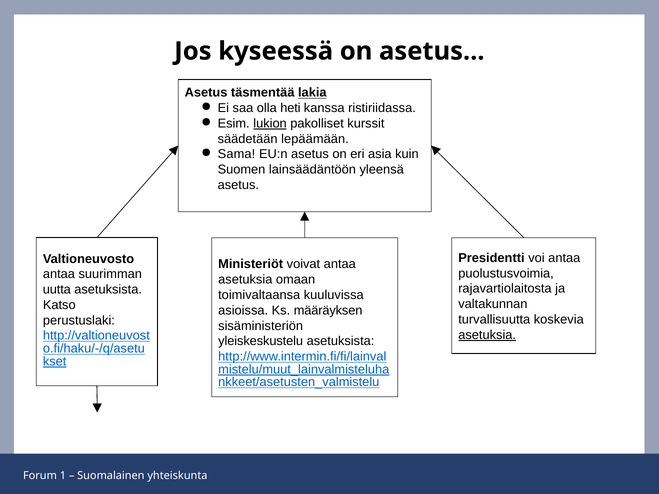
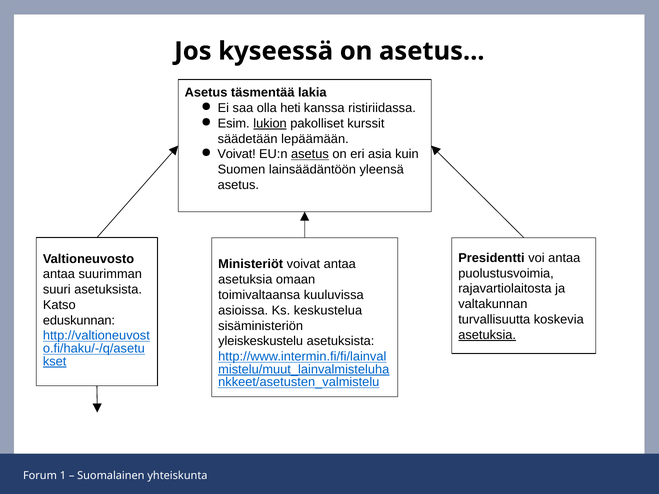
lakia underline: present -> none (312, 93)
Sama: Sama -> Voivat (237, 154)
asetus underline: none -> present (310, 154)
uutta: uutta -> suuri (57, 290)
määräyksen: määräyksen -> keskustelua (328, 311)
perustuslaki: perustuslaki -> eduskunnan (79, 320)
